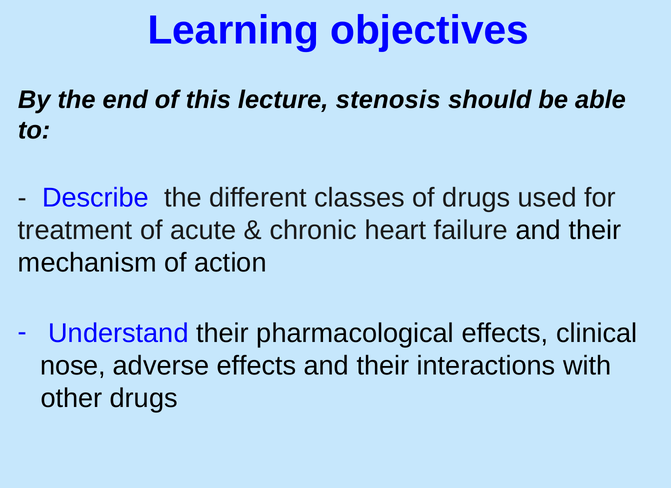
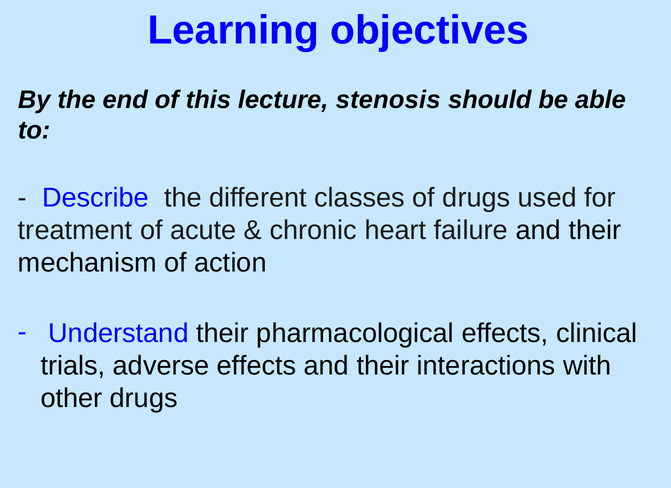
nose: nose -> trials (73, 366)
